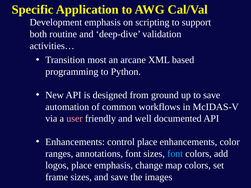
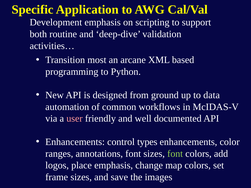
to save: save -> data (212, 95)
control place: place -> types (147, 142)
font colour: light blue -> light green (175, 154)
